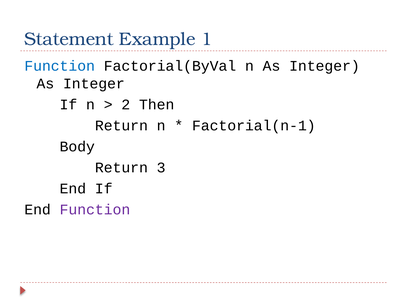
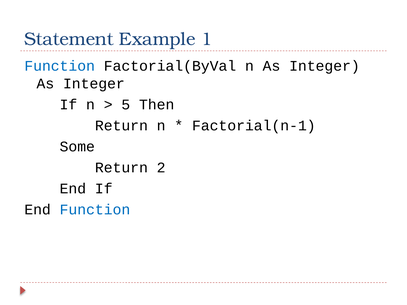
2: 2 -> 5 (126, 105)
Body: Body -> Some (77, 147)
3: 3 -> 2 (161, 168)
Function colour: purple -> blue (95, 210)
